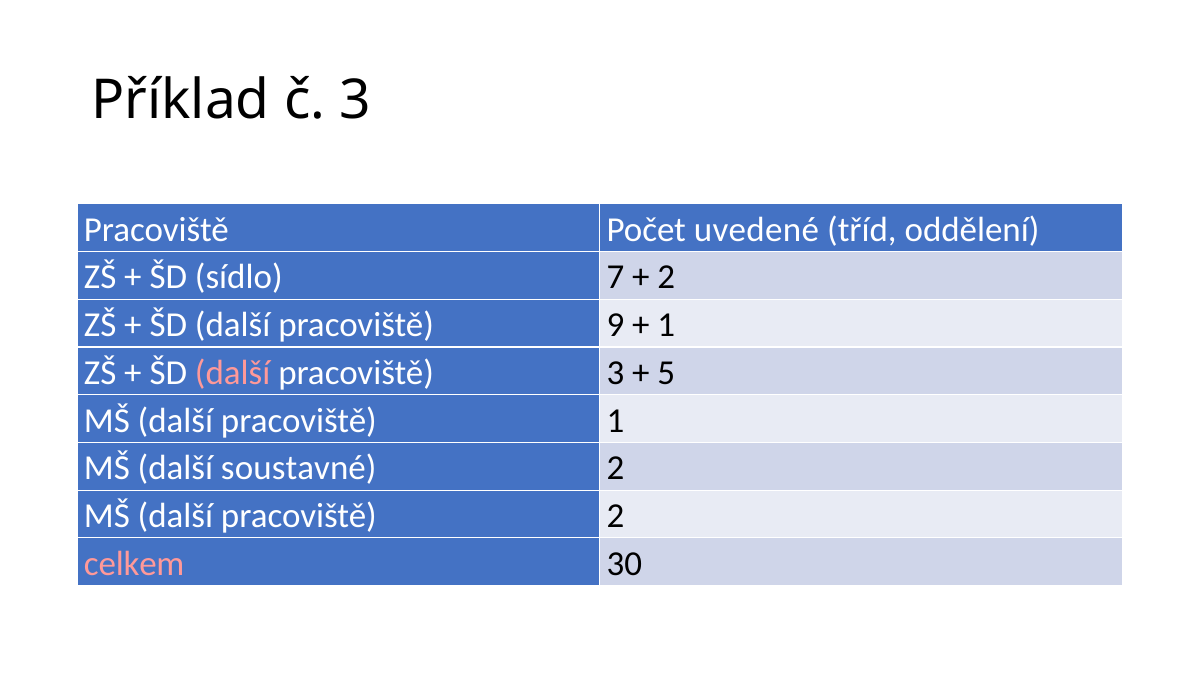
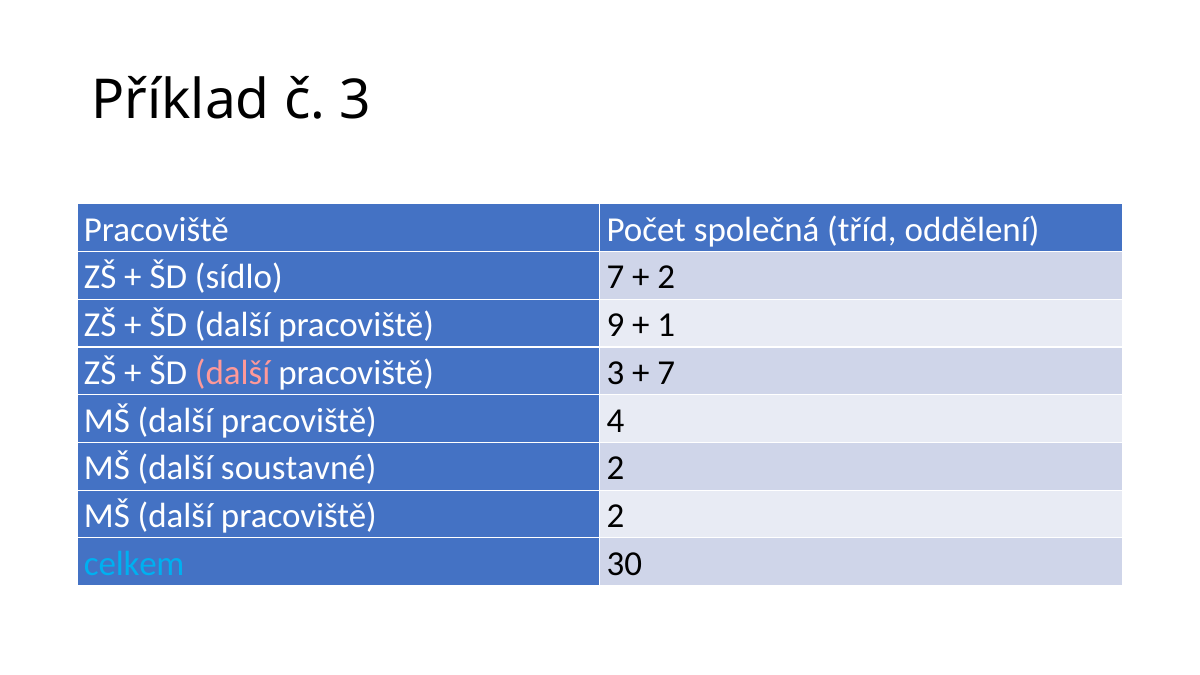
uvedené: uvedené -> společná (757, 230)
5: 5 -> 7 (666, 373)
pracoviště 1: 1 -> 4 (616, 420)
celkem colour: pink -> light blue (134, 564)
